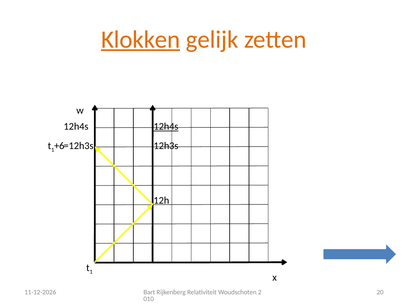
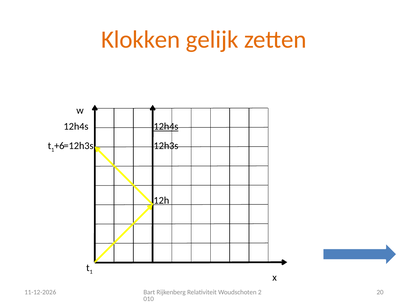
Klokken underline: present -> none (141, 39)
